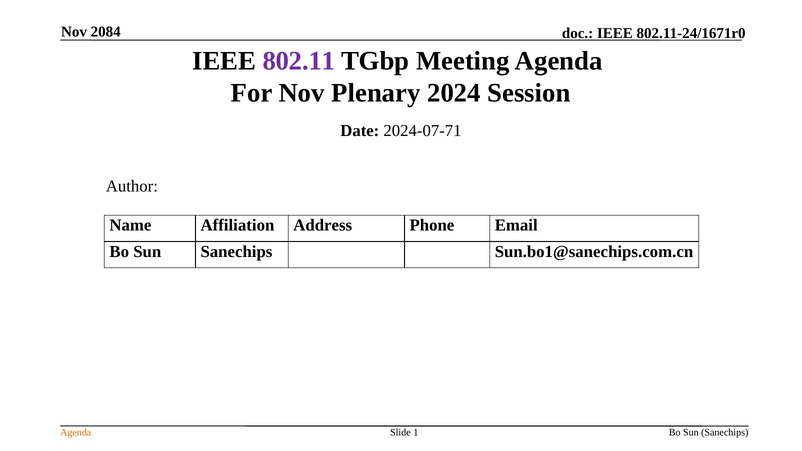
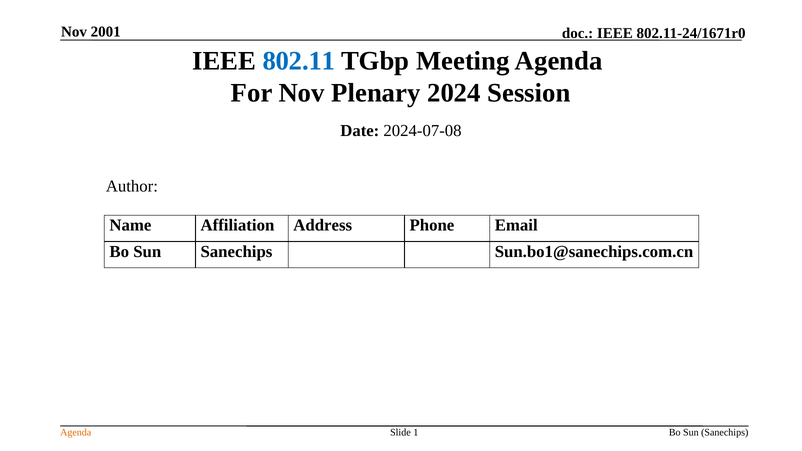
2084: 2084 -> 2001 (106, 32)
802.11 colour: purple -> blue (299, 61)
2024-07-71: 2024-07-71 -> 2024-07-08 (423, 131)
